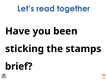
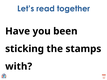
brief: brief -> with (19, 67)
